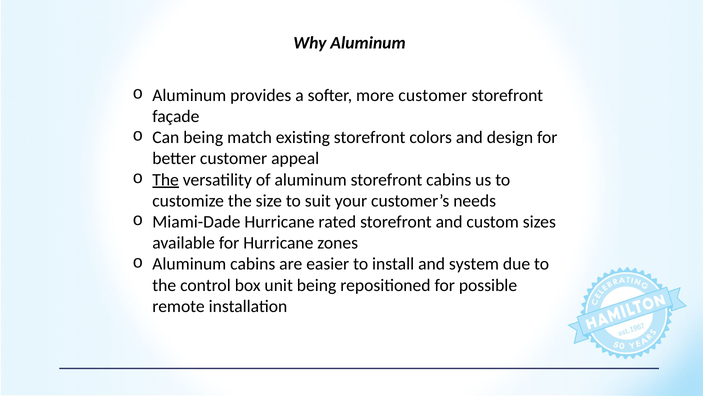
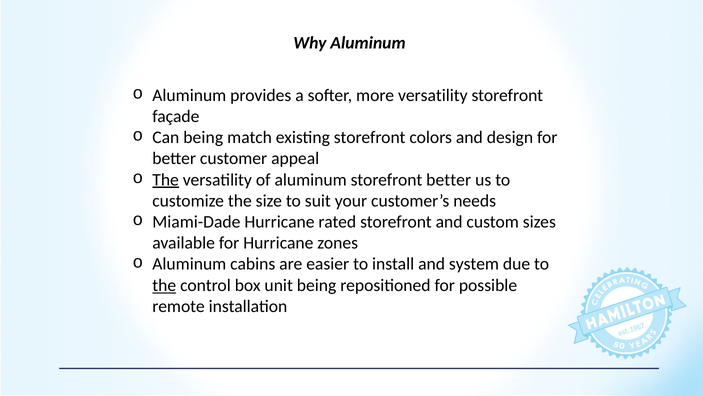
more customer: customer -> versatility (433, 95)
storefront cabins: cabins -> better (449, 179)
the underline: none -> present (164, 285)
